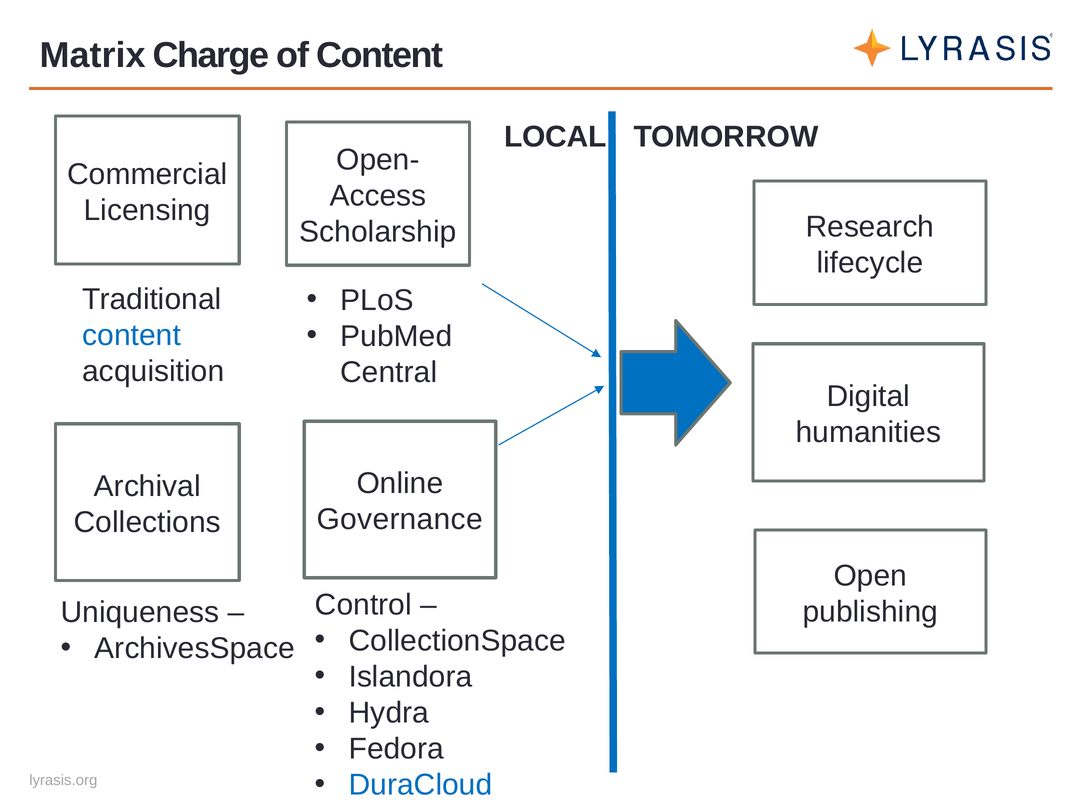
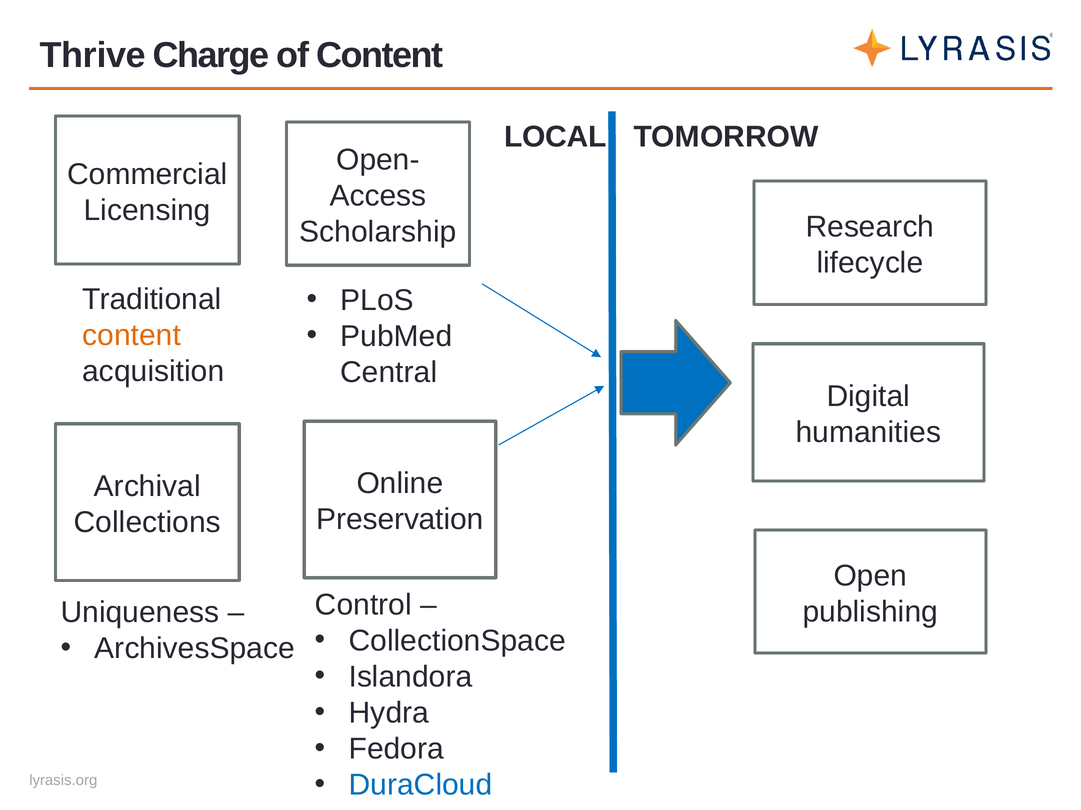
Matrix: Matrix -> Thrive (93, 56)
content colour: blue -> orange (132, 335)
Governance: Governance -> Preservation (400, 520)
